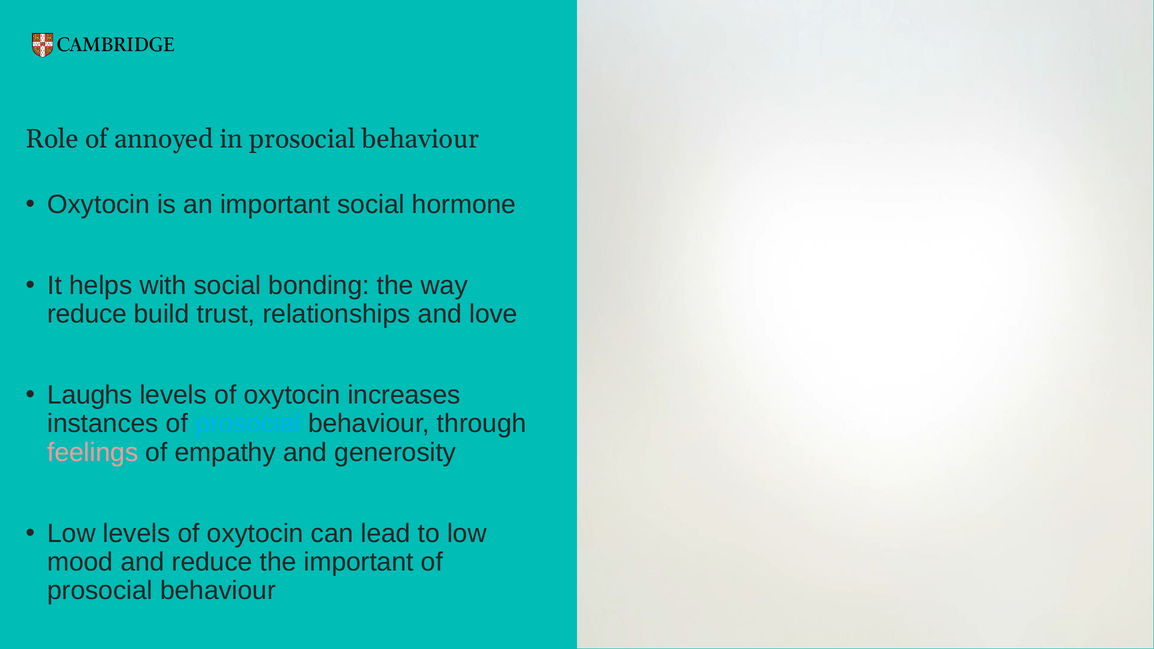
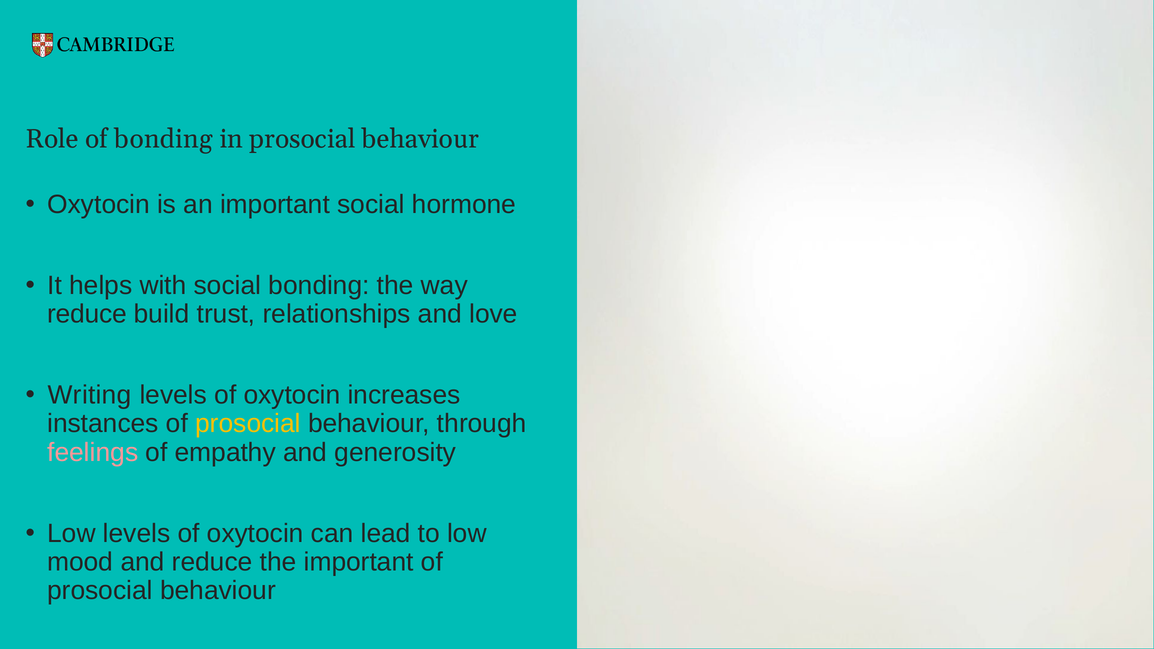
of annoyed: annoyed -> bonding (164, 139)
Laughs: Laughs -> Writing (90, 395)
prosocial colour: light blue -> yellow (248, 424)
